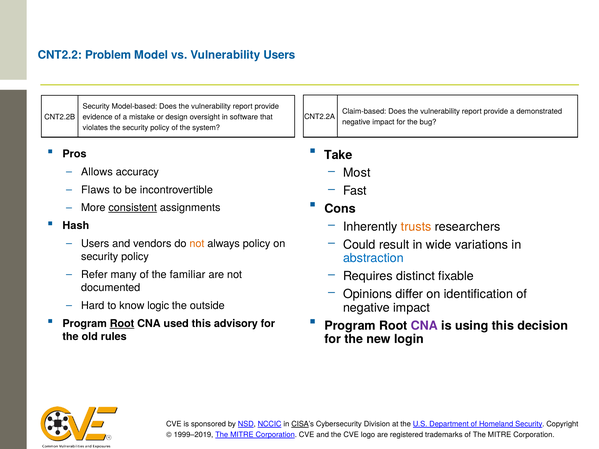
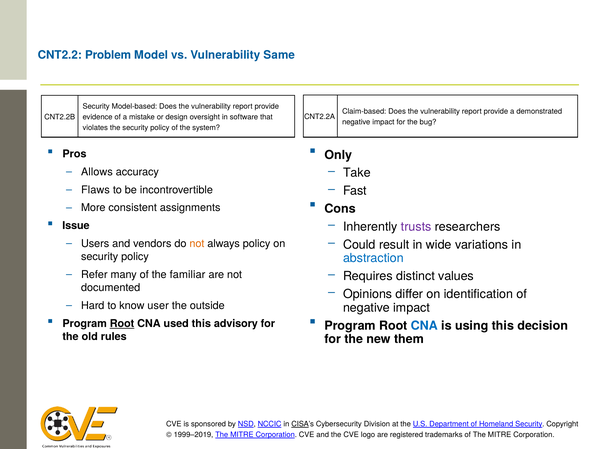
Vulnerability Users: Users -> Same (279, 55)
Take: Take -> Only (338, 155)
Most: Most -> Take (357, 173)
consistent underline: present -> none (133, 208)
trusts colour: orange -> purple (416, 227)
Hash: Hash -> Issue (76, 226)
fixable: fixable -> values (456, 276)
logic: logic -> user (158, 306)
CNA colour: purple -> blue (424, 326)
login: login -> them (409, 339)
